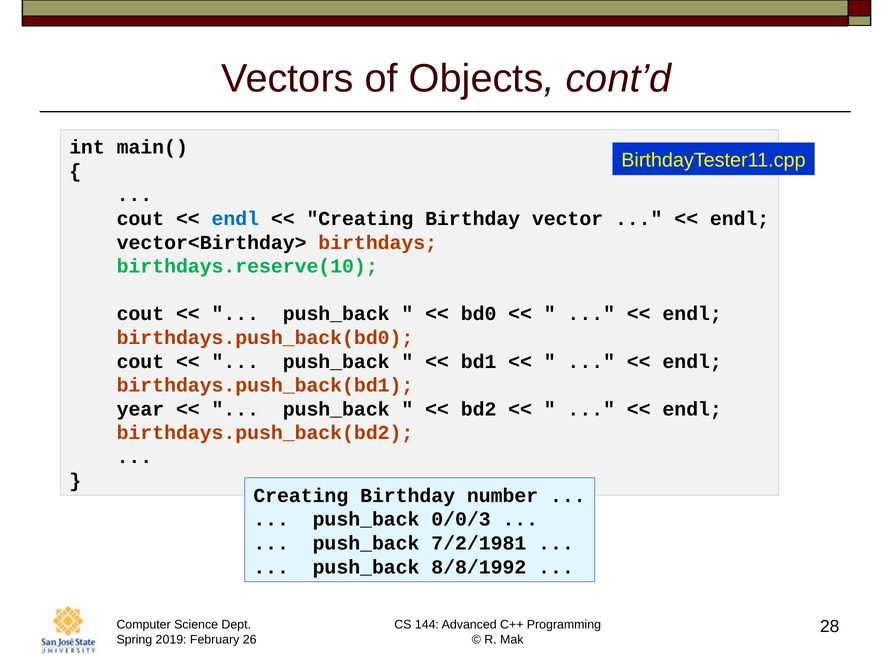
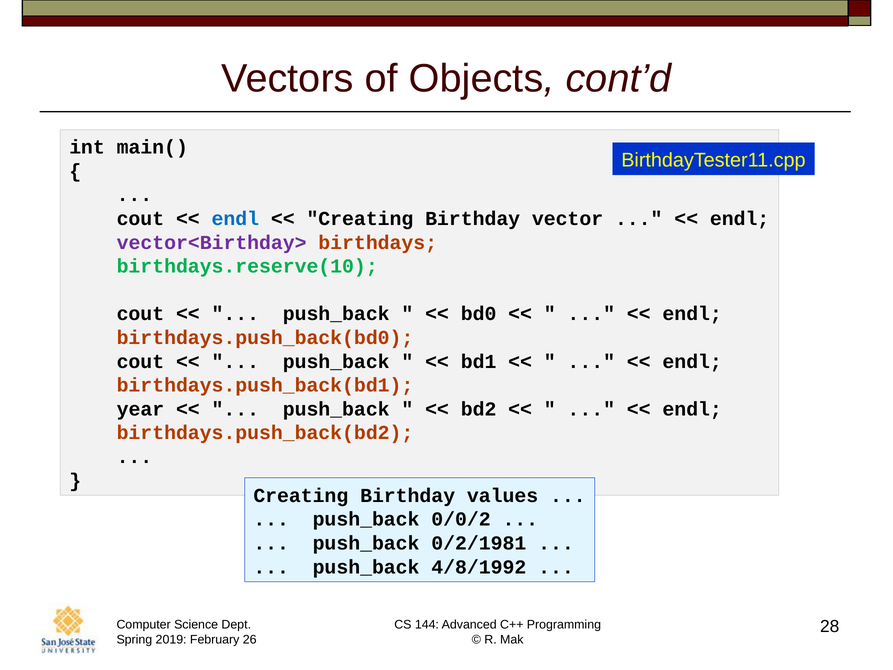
vector<Birthday> colour: black -> purple (212, 242)
number: number -> values (503, 495)
0/0/3: 0/0/3 -> 0/0/2 (461, 519)
7/2/1981: 7/2/1981 -> 0/2/1981 (479, 543)
8/8/1992: 8/8/1992 -> 4/8/1992 (479, 567)
